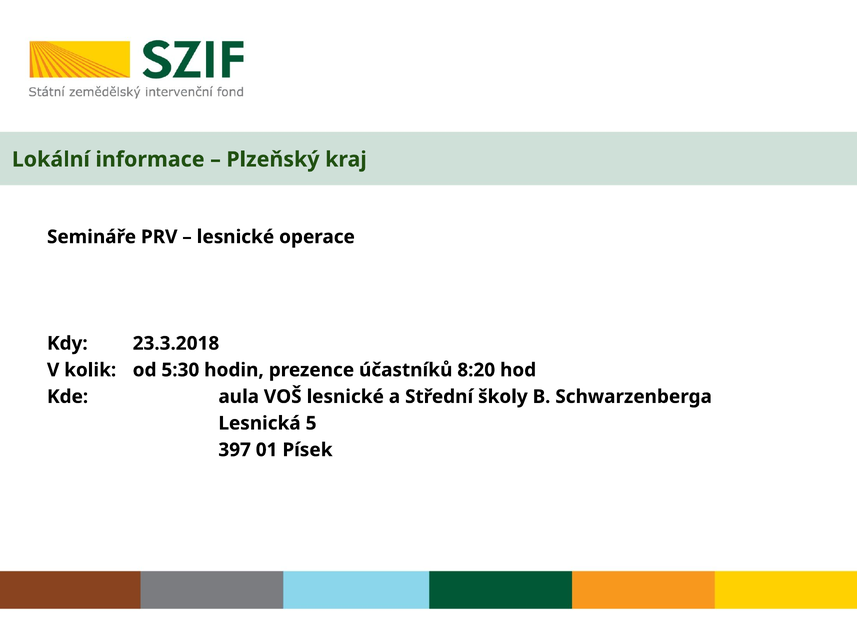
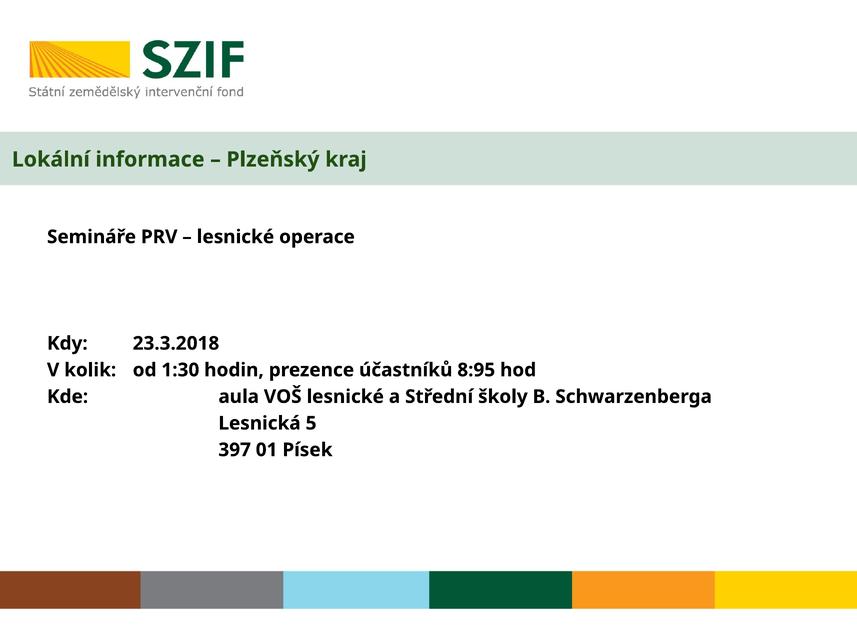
5:30: 5:30 -> 1:30 (180, 370)
8:20: 8:20 -> 8:95 (476, 370)
